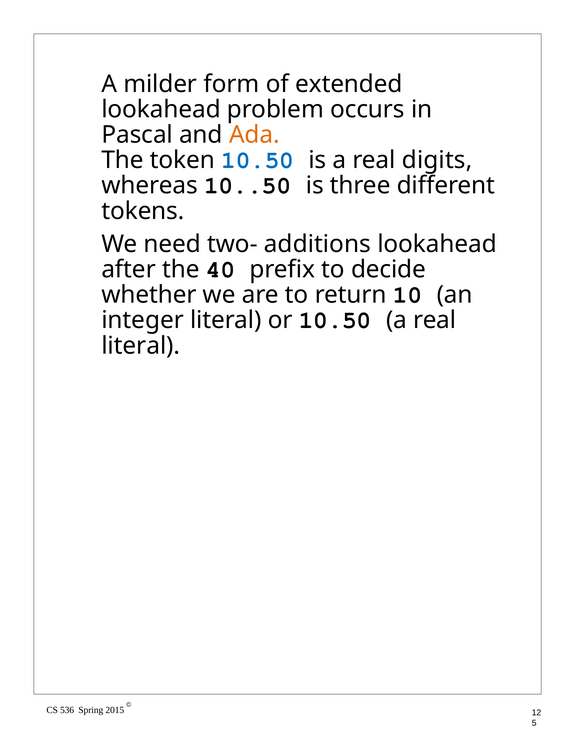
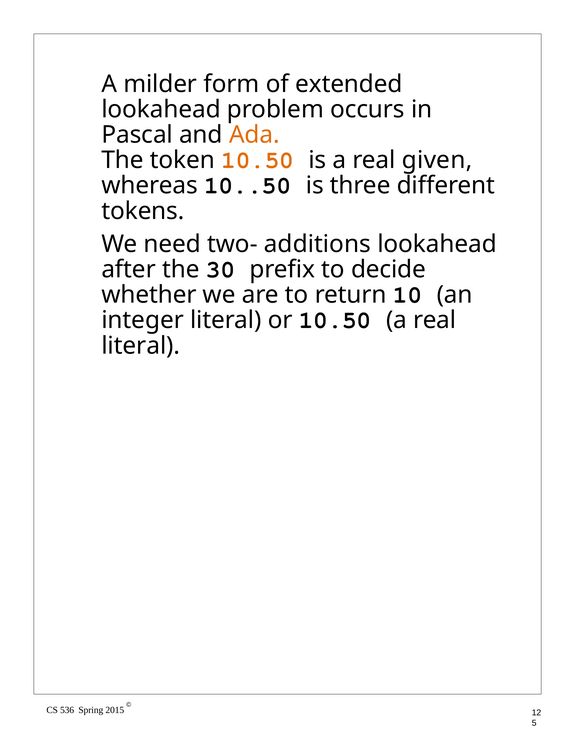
10.50 colour: blue -> orange (258, 160)
digits: digits -> given (437, 160)
40: 40 -> 30 (220, 269)
